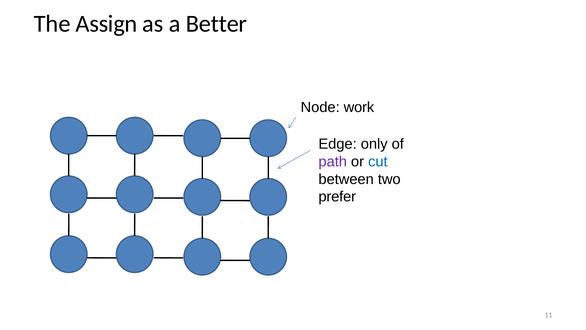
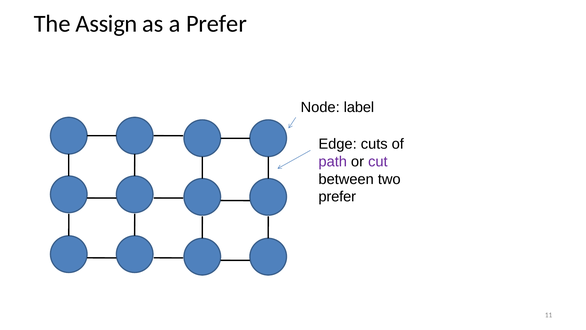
a Better: Better -> Prefer (216, 24)
work: work -> label (359, 107)
only: only -> cuts (374, 144)
cut colour: blue -> purple (378, 161)
